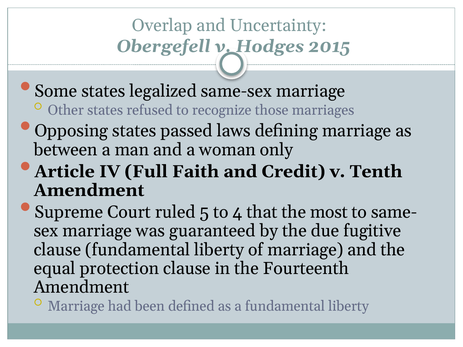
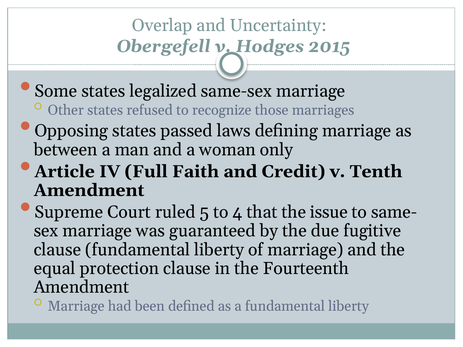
most: most -> issue (329, 212)
